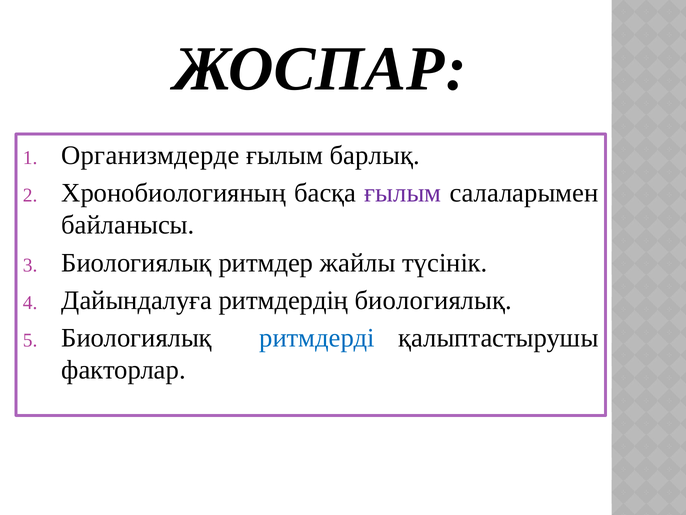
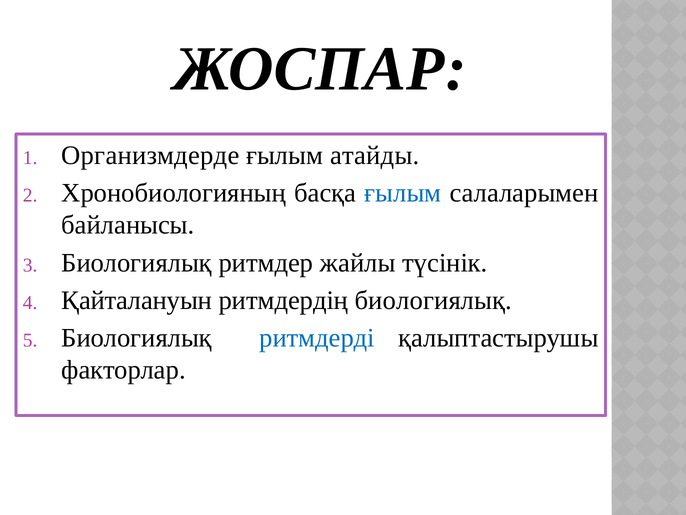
барлық: барлық -> атайды (375, 155)
ғылым colour: purple -> blue (403, 193)
Дайындалуға: Дайындалуға -> Қайталануын (137, 300)
